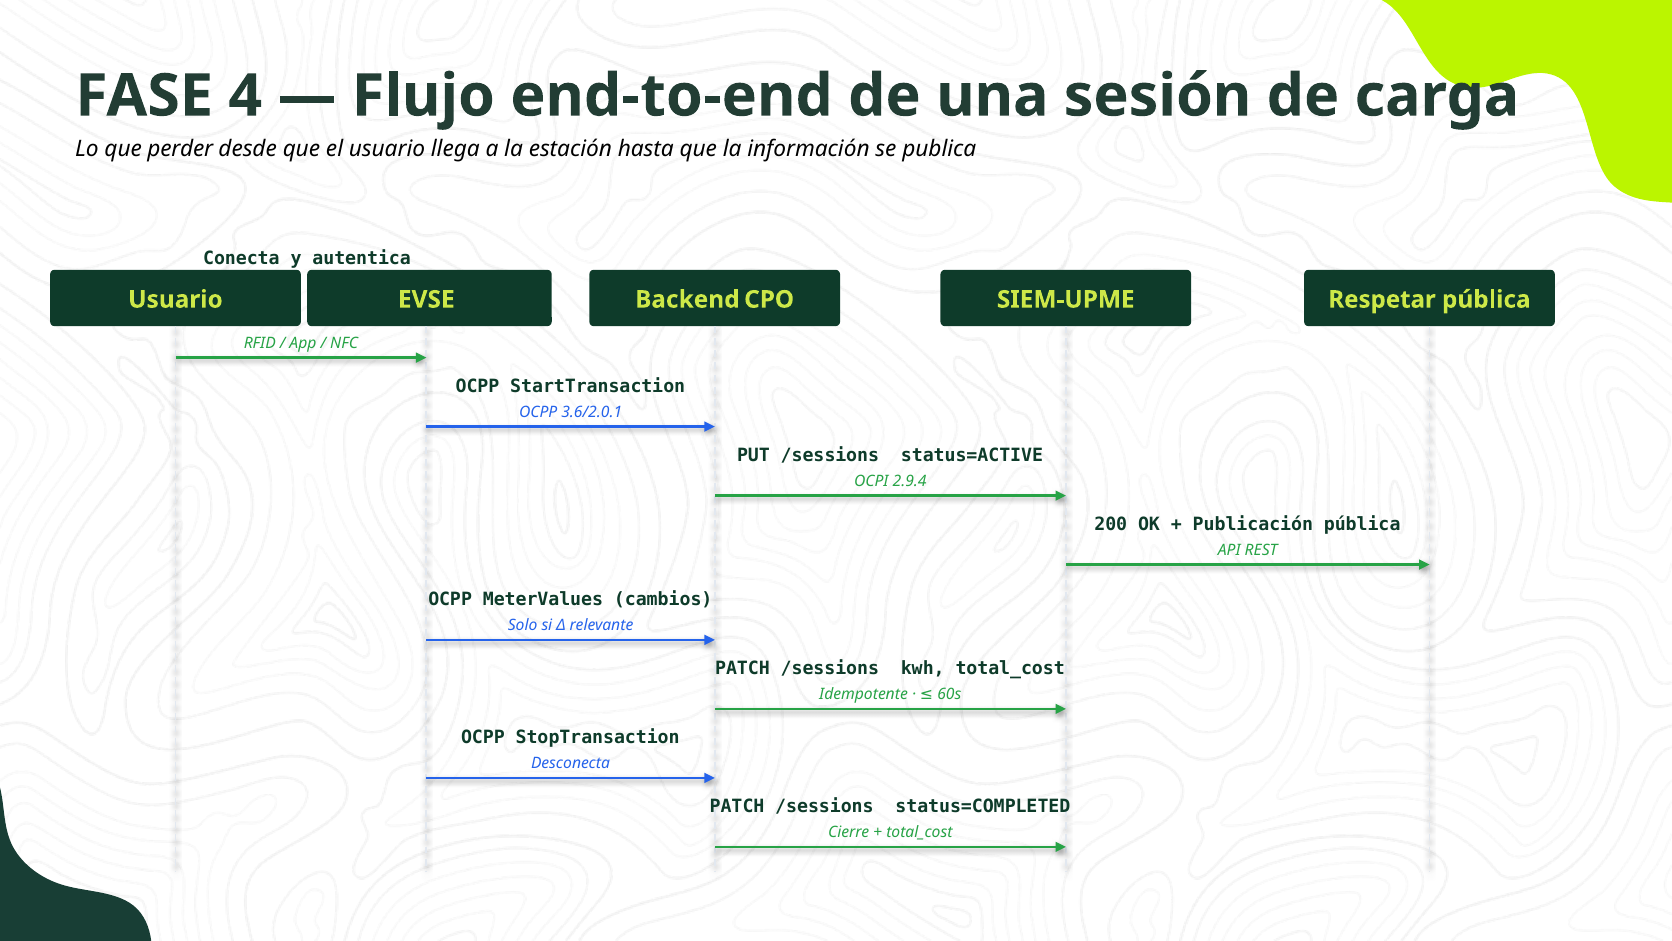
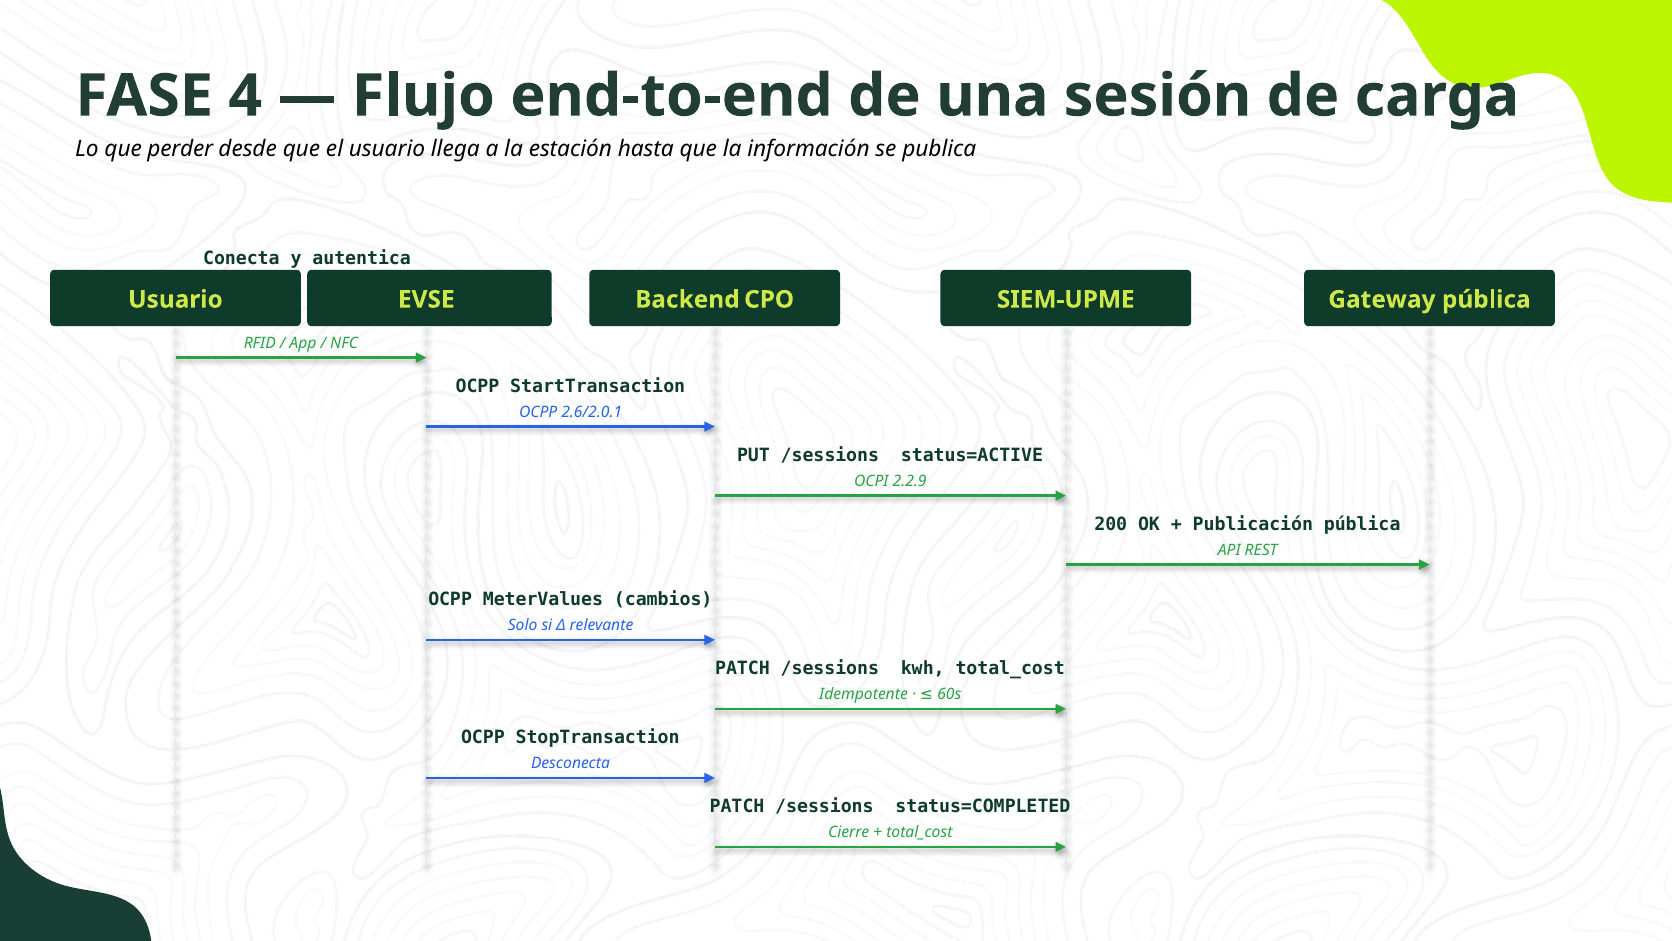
Respetar: Respetar -> Gateway (1382, 299)
3.6/2.0.1: 3.6/2.0.1 -> 2.6/2.0.1 (592, 412)
2.9.4: 2.9.4 -> 2.2.9 (910, 481)
